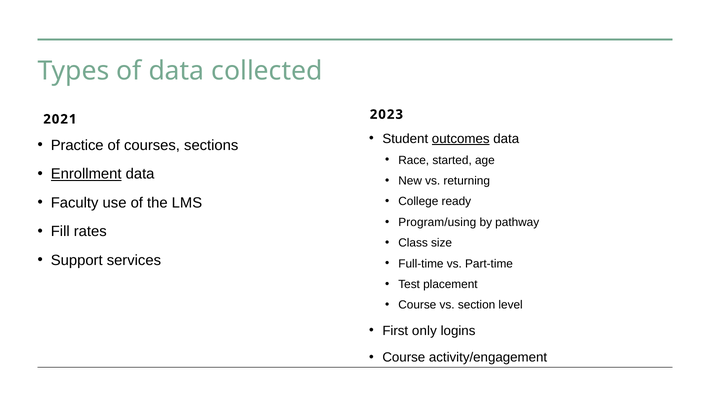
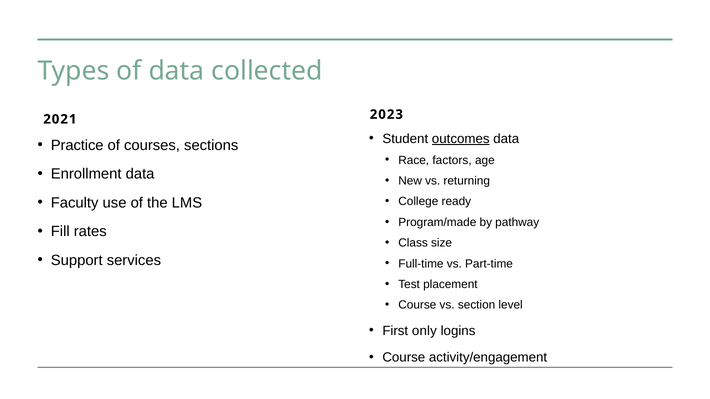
started: started -> factors (452, 160)
Enrollment underline: present -> none (86, 174)
Program/using: Program/using -> Program/made (437, 222)
